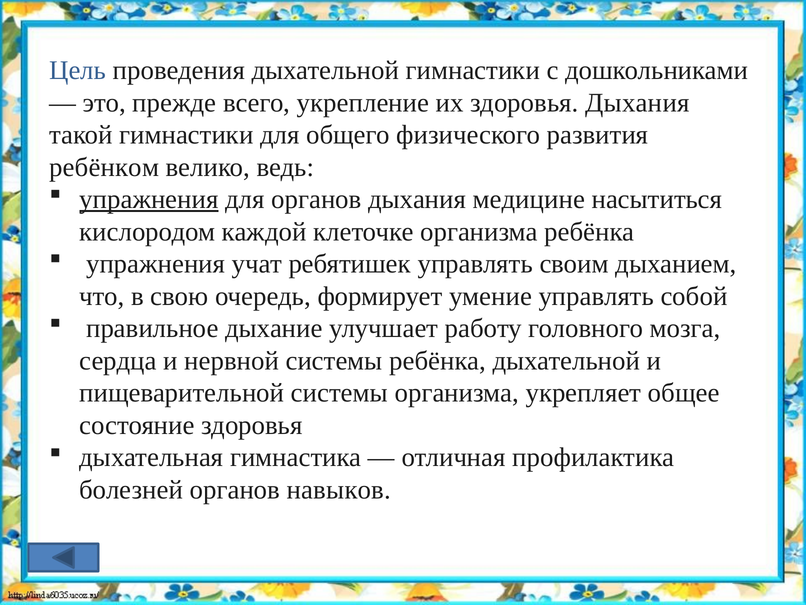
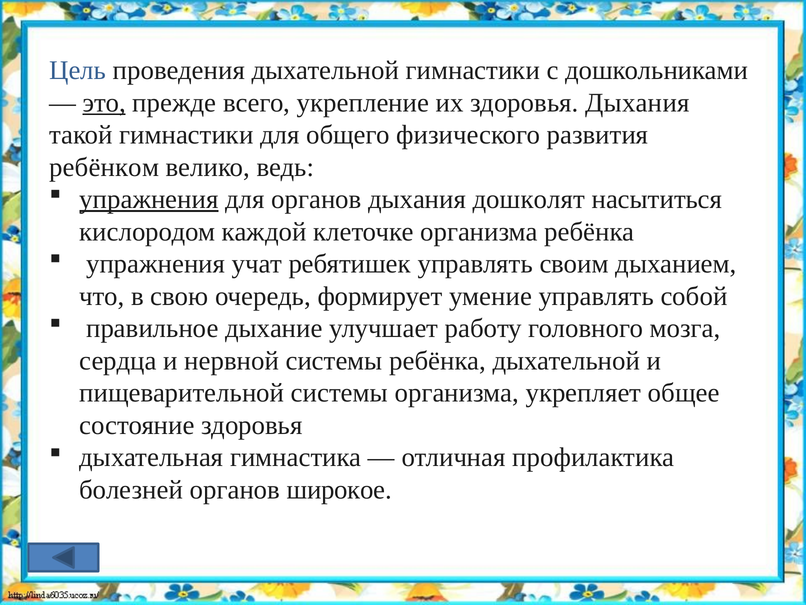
это underline: none -> present (104, 103)
медицине: медицине -> дошколят (529, 199)
навыков: навыков -> широкое (339, 489)
